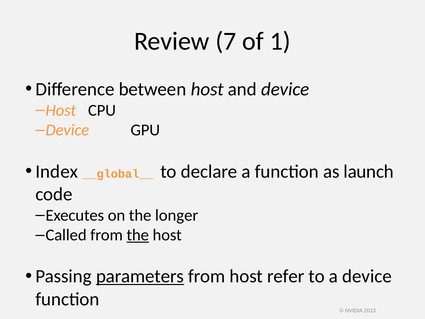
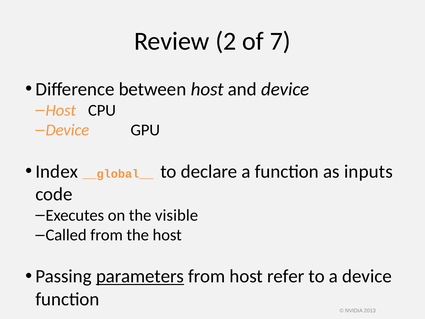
7: 7 -> 2 (226, 41)
1: 1 -> 7 (280, 41)
launch: launch -> inputs (368, 171)
longer: longer -> visible (177, 215)
the underline: present -> none (138, 235)
